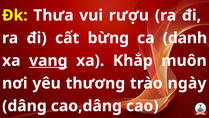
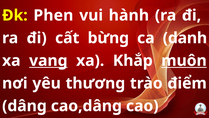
Thưa: Thưa -> Phen (53, 15)
rượu: rượu -> hành (129, 15)
muôn underline: none -> present (184, 60)
ngày: ngày -> điểm (187, 83)
